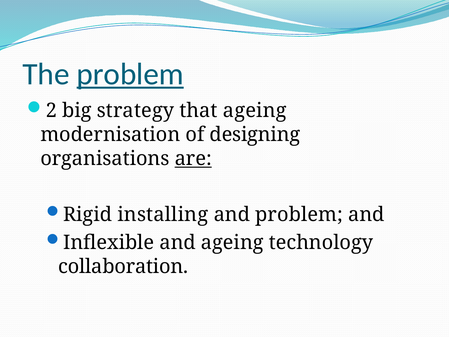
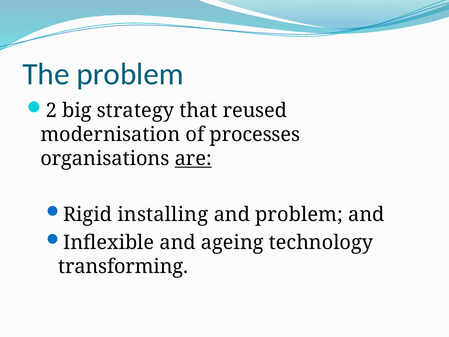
problem underline: present -> none (130, 74)
that ageing: ageing -> reused (255, 111)
designing: designing -> processes (255, 135)
collaboration: collaboration -> transforming (123, 266)
